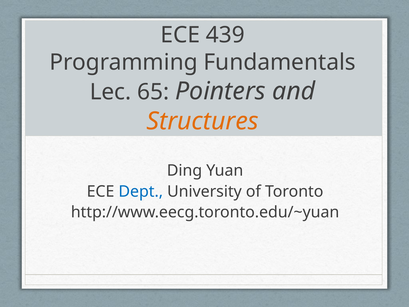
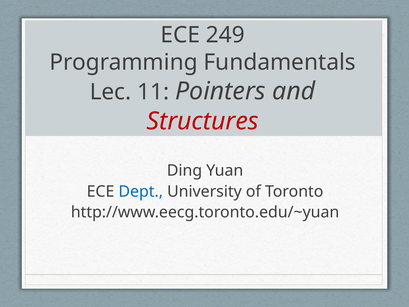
439: 439 -> 249 (225, 35)
65: 65 -> 11 (153, 92)
Structures colour: orange -> red (203, 121)
